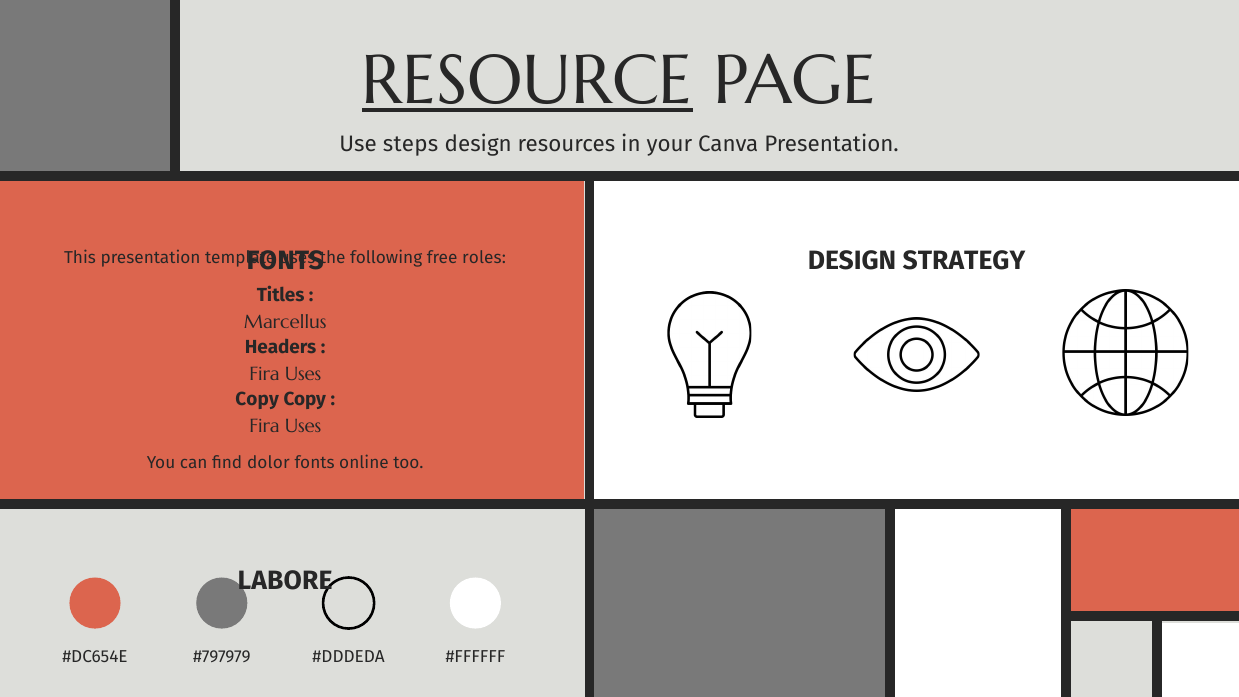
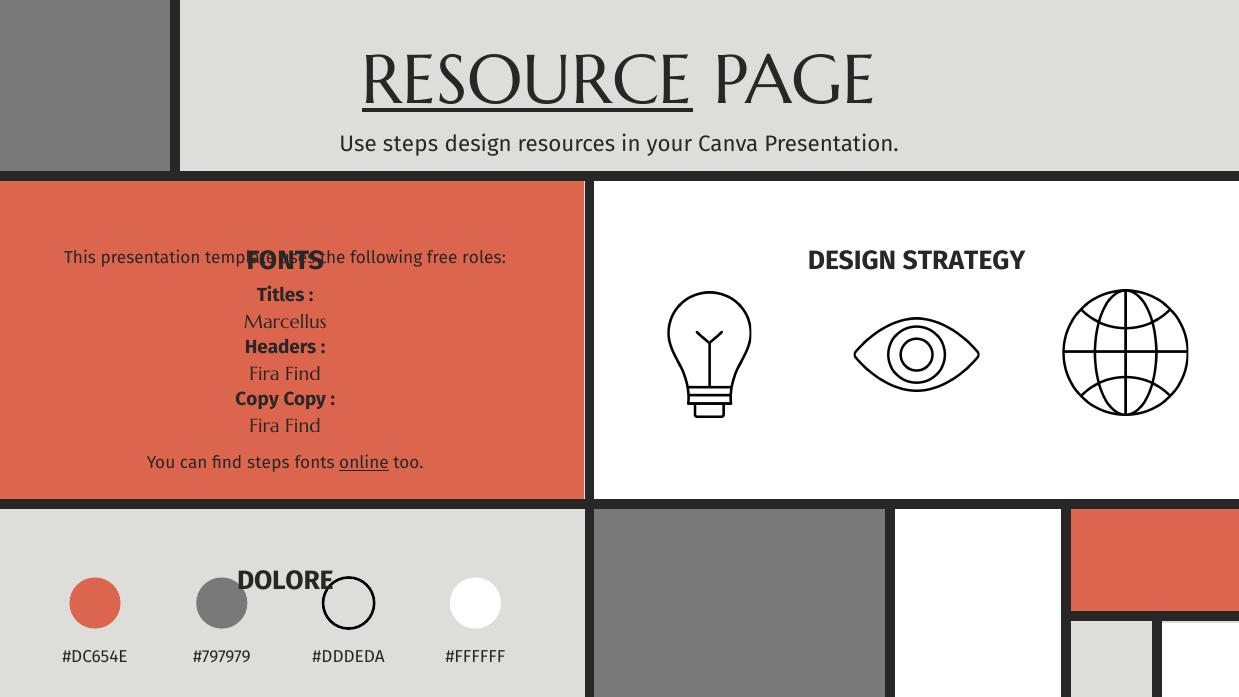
Uses: Uses -> Find (303, 374)
Uses: Uses -> Find (303, 426)
find dolor: dolor -> steps (268, 463)
online underline: none -> present (364, 463)
LABORE: LABORE -> DOLORE (285, 580)
